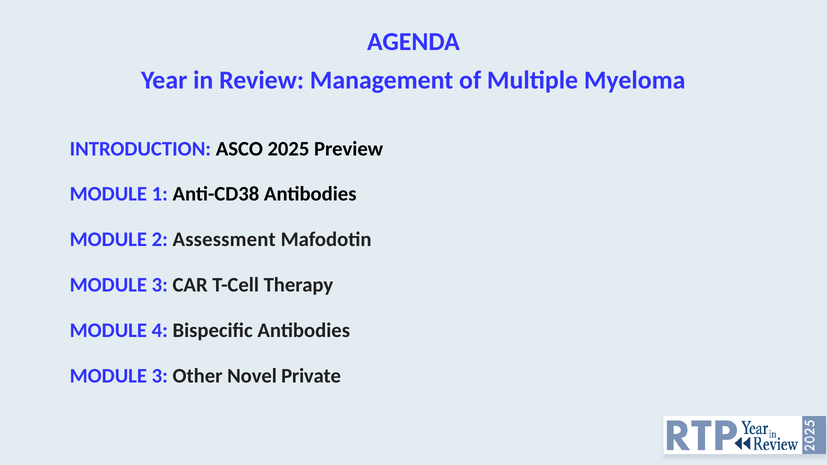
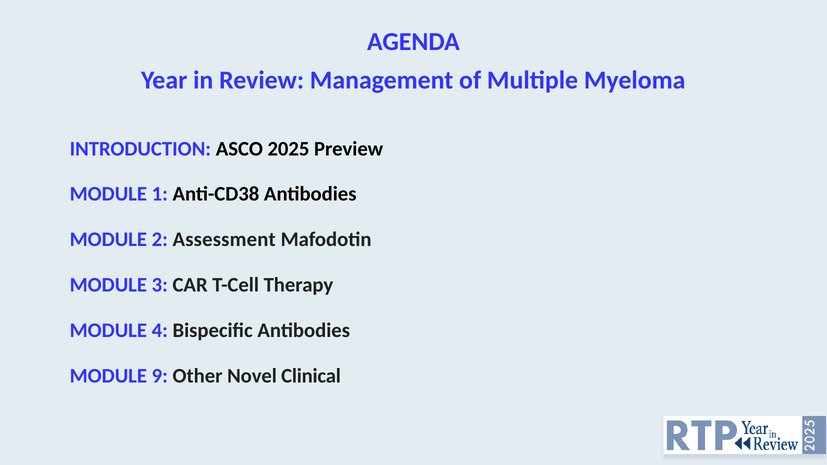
3: 3 -> 9 (160, 376)
Private: Private -> Clinical (311, 376)
